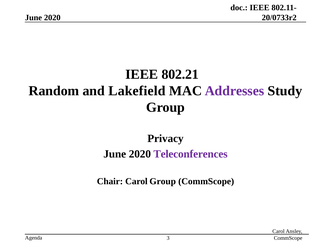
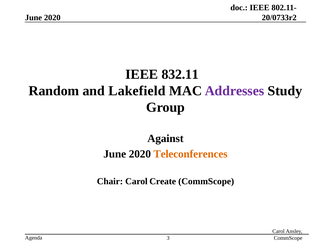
802.21: 802.21 -> 832.11 (180, 74)
Privacy: Privacy -> Against (165, 139)
Teleconferences colour: purple -> orange (191, 154)
Carol Group: Group -> Create (163, 181)
